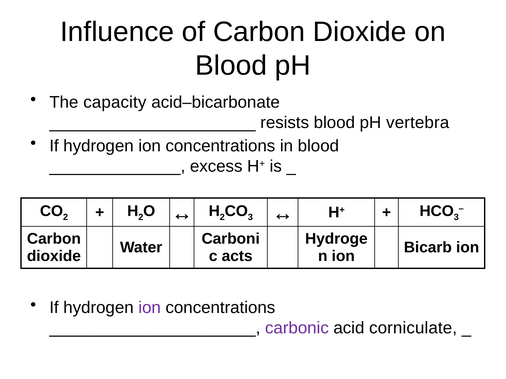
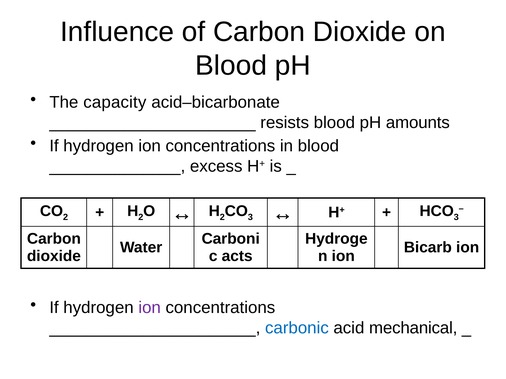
vertebra: vertebra -> amounts (418, 123)
carbonic colour: purple -> blue (297, 328)
corniculate: corniculate -> mechanical (413, 328)
